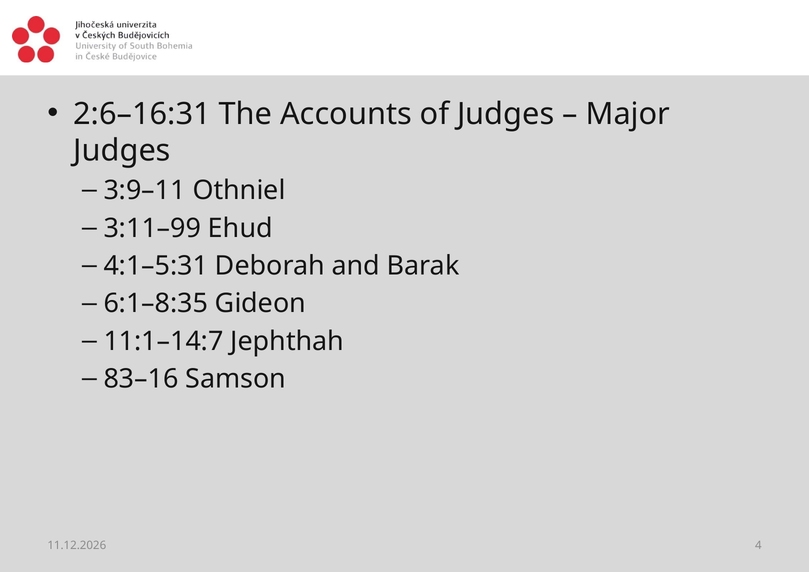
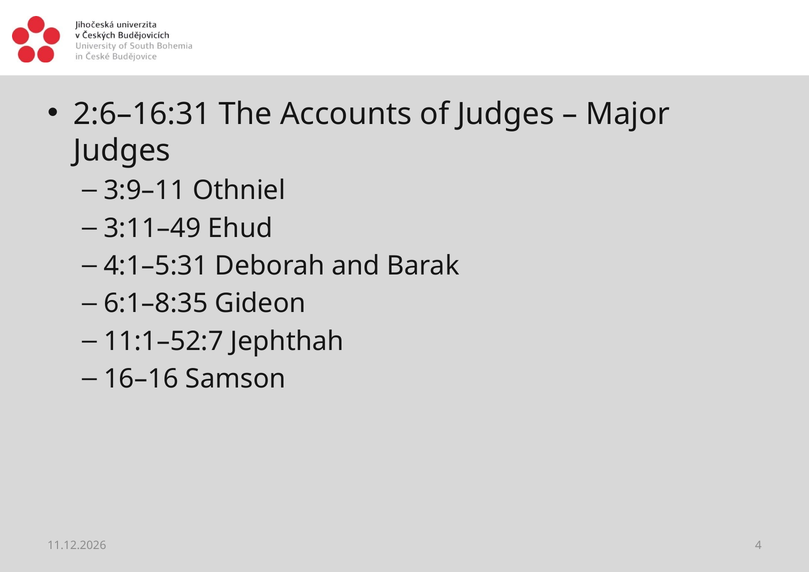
3:11–99: 3:11–99 -> 3:11–49 (152, 228)
11:1–14:7: 11:1–14:7 -> 11:1–52:7 (164, 341)
83–16: 83–16 -> 16–16 (141, 379)
